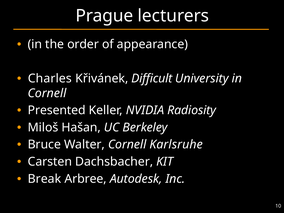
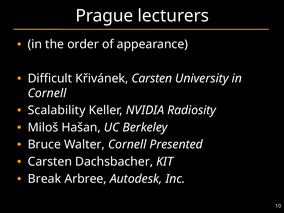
Charles: Charles -> Difficult (50, 78)
Křivánek Difficult: Difficult -> Carsten (152, 78)
Presented: Presented -> Scalability (57, 110)
Karlsruhe: Karlsruhe -> Presented (176, 145)
